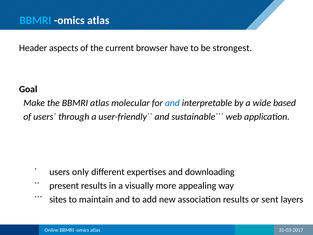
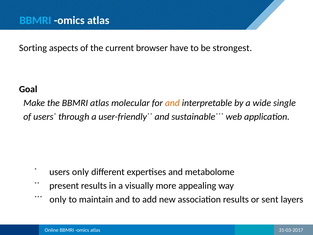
Header: Header -> Sorting (33, 48)
and colour: blue -> orange (172, 103)
based: based -> single (284, 103)
downloading: downloading -> metabolome (210, 172)
sites: sites -> only (58, 199)
